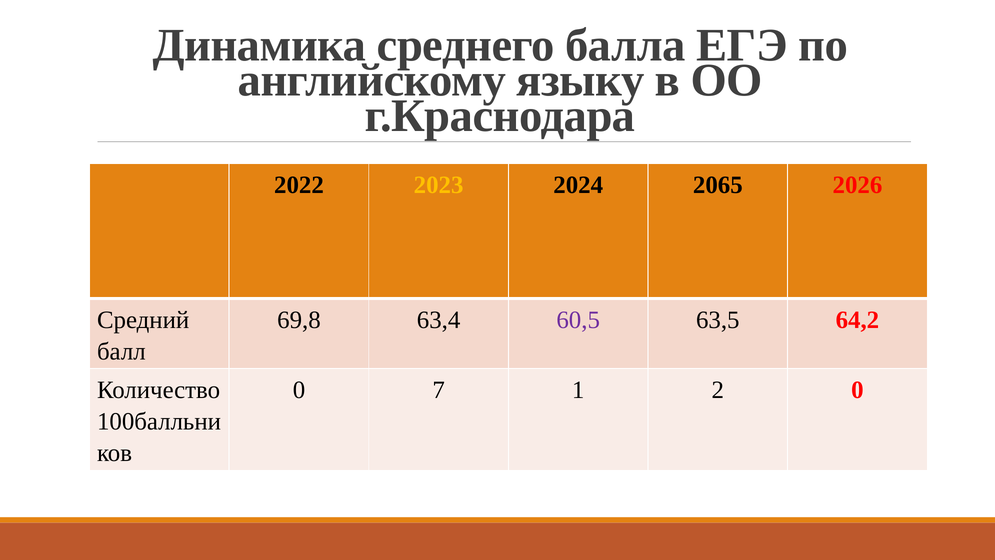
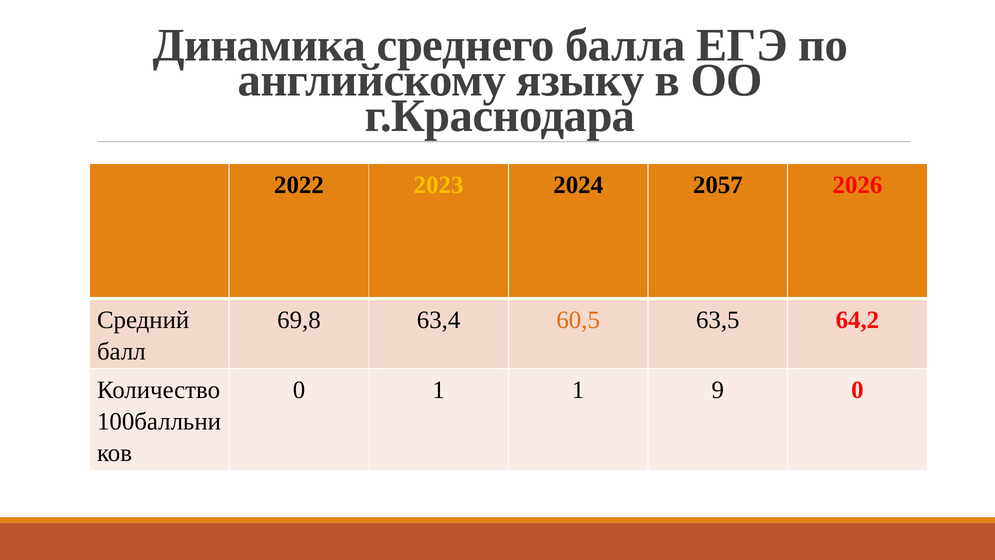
2065: 2065 -> 2057 (718, 185)
60,5 colour: purple -> orange (578, 320)
0 7: 7 -> 1 (439, 390)
2: 2 -> 9 (718, 390)
